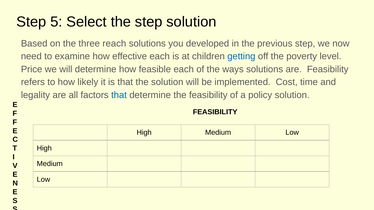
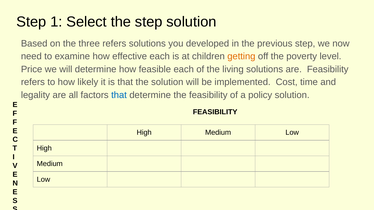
5: 5 -> 1 (56, 22)
three reach: reach -> refers (114, 44)
getting colour: blue -> orange (241, 56)
ways: ways -> living (233, 69)
